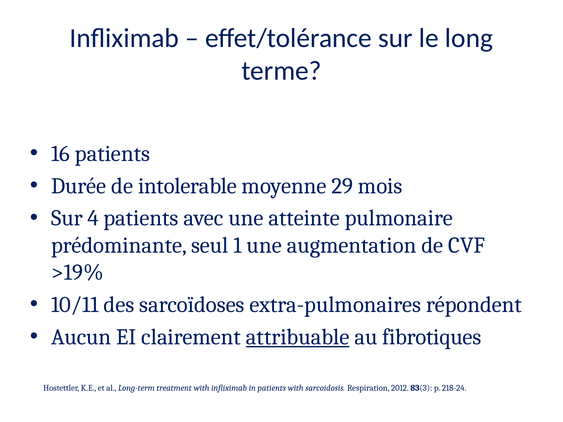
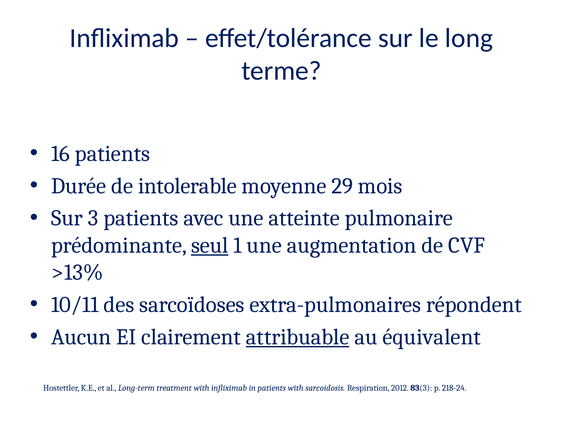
4: 4 -> 3 (93, 218)
seul underline: none -> present (210, 245)
>19%: >19% -> >13% (77, 273)
fibrotiques: fibrotiques -> équivalent (432, 337)
